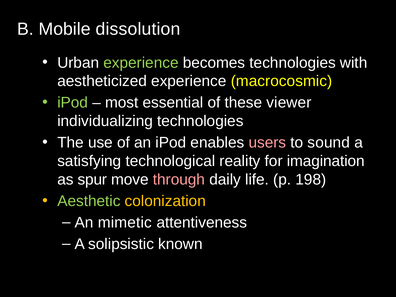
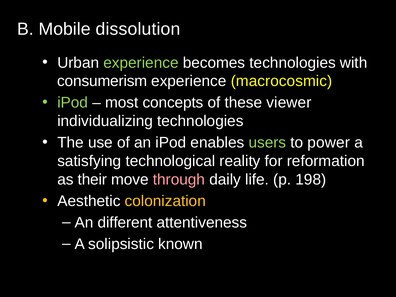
aestheticized: aestheticized -> consumerism (102, 81)
essential: essential -> concepts (173, 103)
users colour: pink -> light green (267, 143)
sound: sound -> power (329, 143)
imagination: imagination -> reformation (326, 161)
spur: spur -> their (92, 180)
Aesthetic colour: light green -> white (89, 201)
mimetic: mimetic -> different (125, 223)
